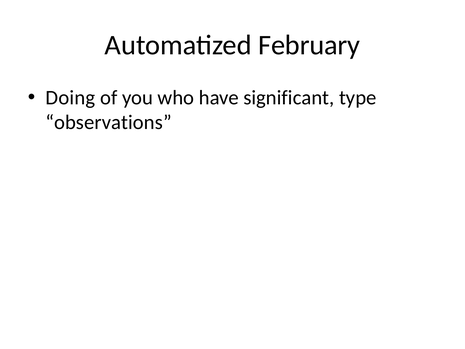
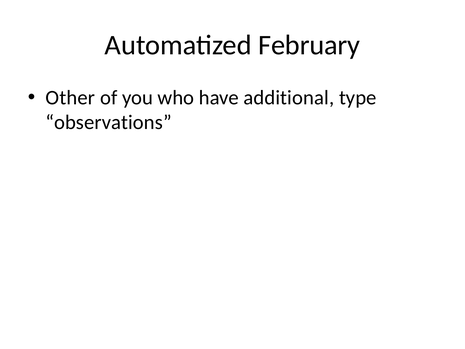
Doing: Doing -> Other (70, 98)
significant: significant -> additional (289, 98)
